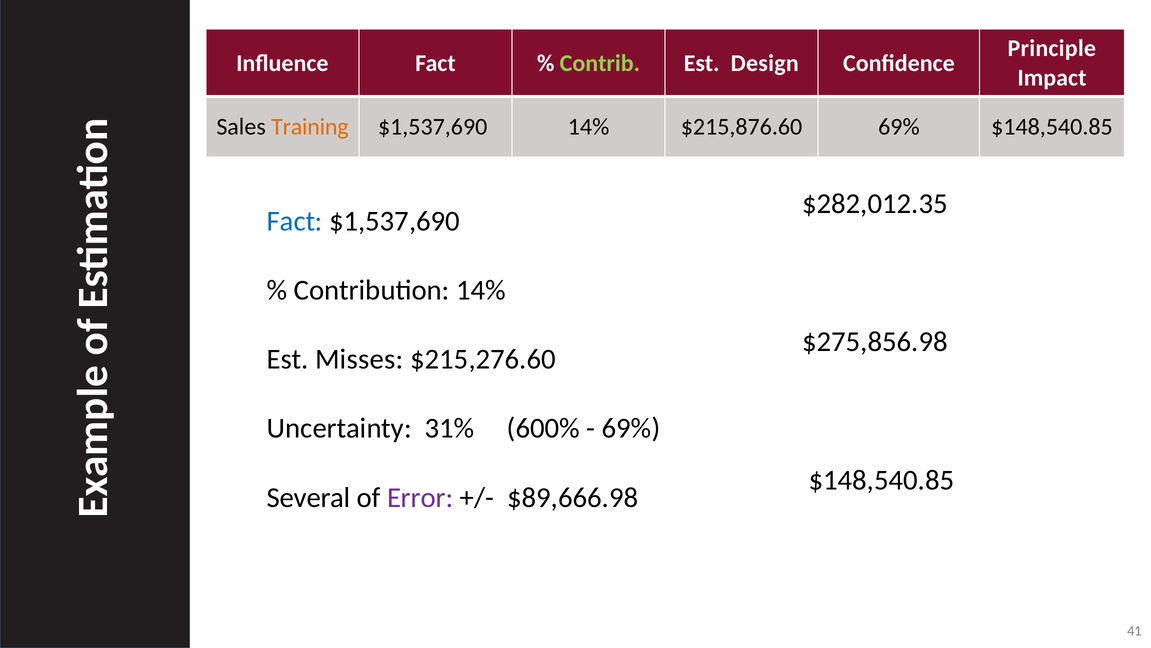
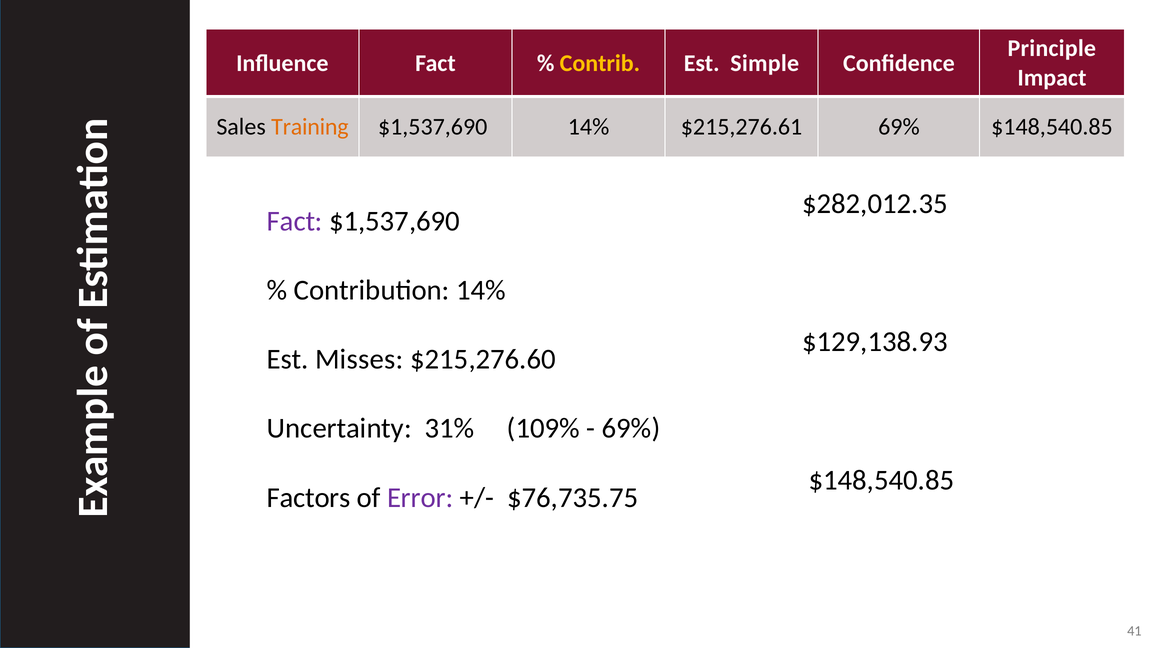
Contrib colour: light green -> yellow (600, 63)
Design: Design -> Simple (765, 63)
$215,876.60: $215,876.60 -> $215,276.61 (742, 127)
Fact colour: blue -> purple (295, 221)
$275,856.98: $275,856.98 -> $129,138.93 (875, 342)
600%: 600% -> 109% (543, 428)
Several: Several -> Factors (309, 497)
$89,666.98: $89,666.98 -> $76,735.75 (573, 497)
